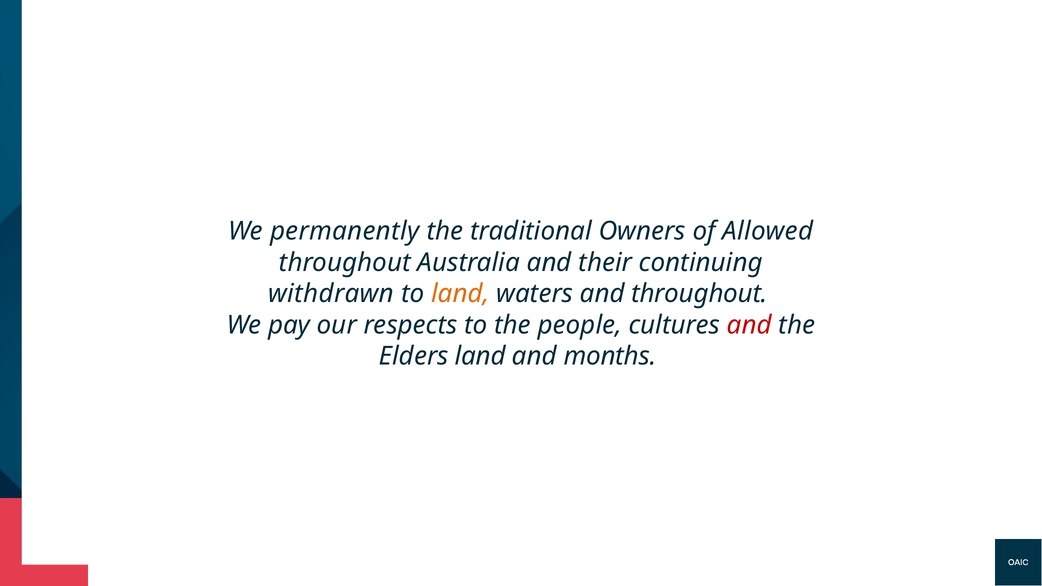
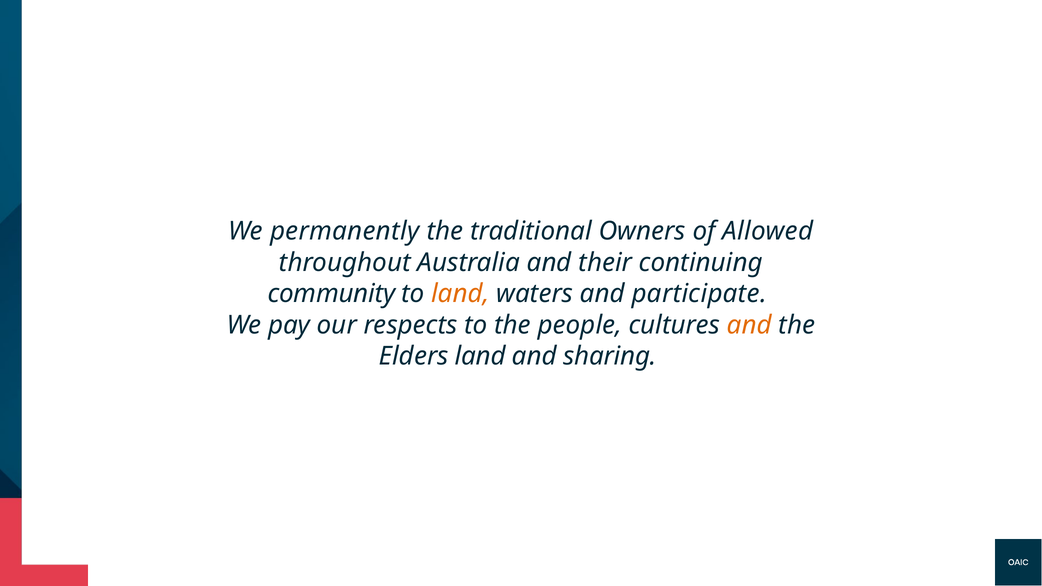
withdrawn: withdrawn -> community (331, 294)
and throughout: throughout -> participate (699, 294)
and colour: red -> orange (749, 325)
months: months -> sharing (610, 356)
